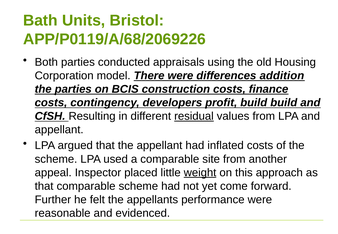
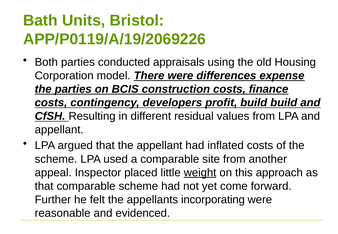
APP/P0119/A/68/2069226: APP/P0119/A/68/2069226 -> APP/P0119/A/19/2069226 (114, 39)
addition: addition -> expense (282, 76)
residual underline: present -> none (194, 116)
performance: performance -> incorporating (213, 200)
